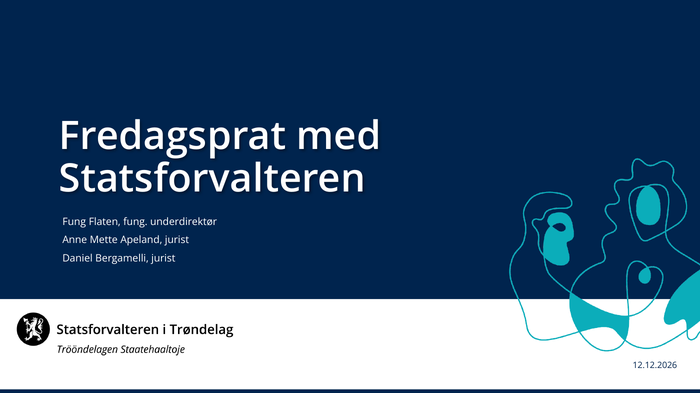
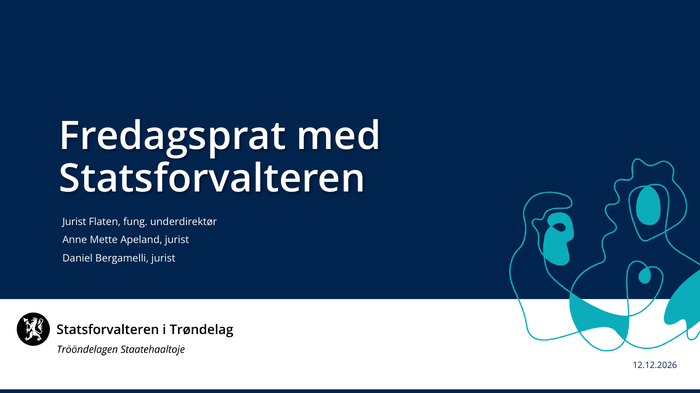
Fung: Fung -> Jurist (74, 222)
